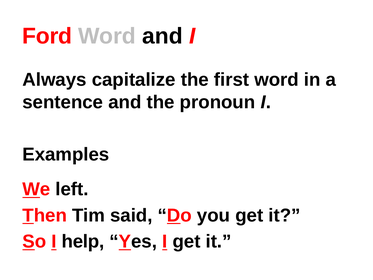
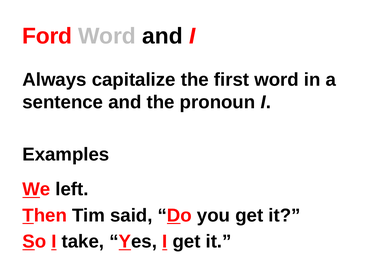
help: help -> take (83, 241)
